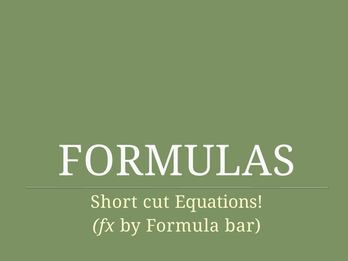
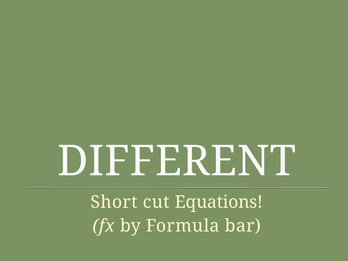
FORMULAS: FORMULAS -> DIFFERENT (177, 161)
